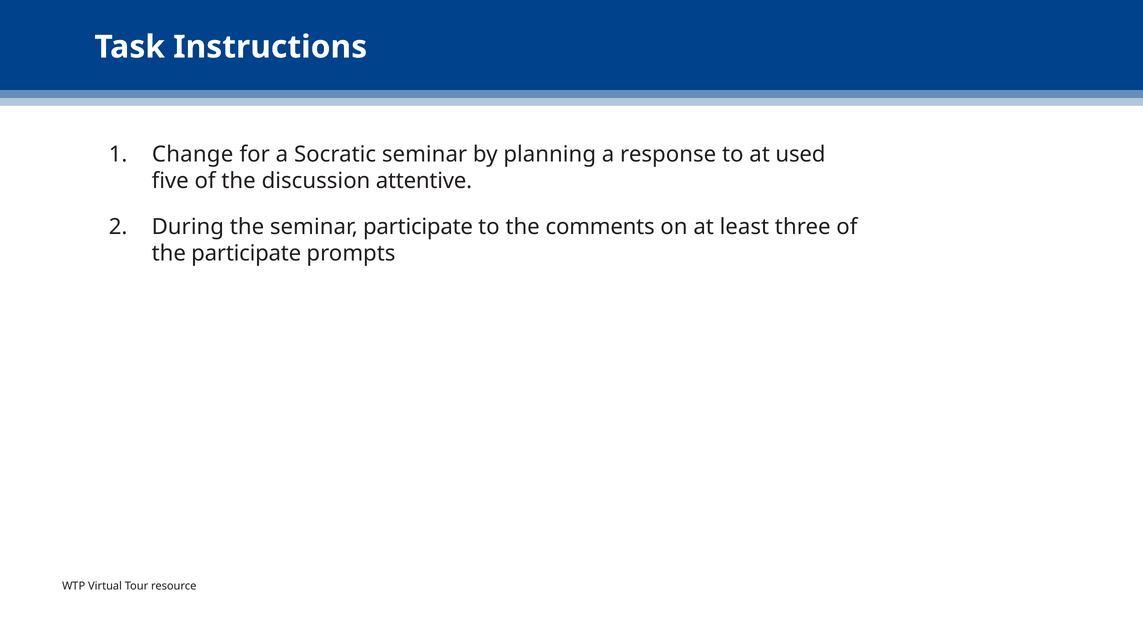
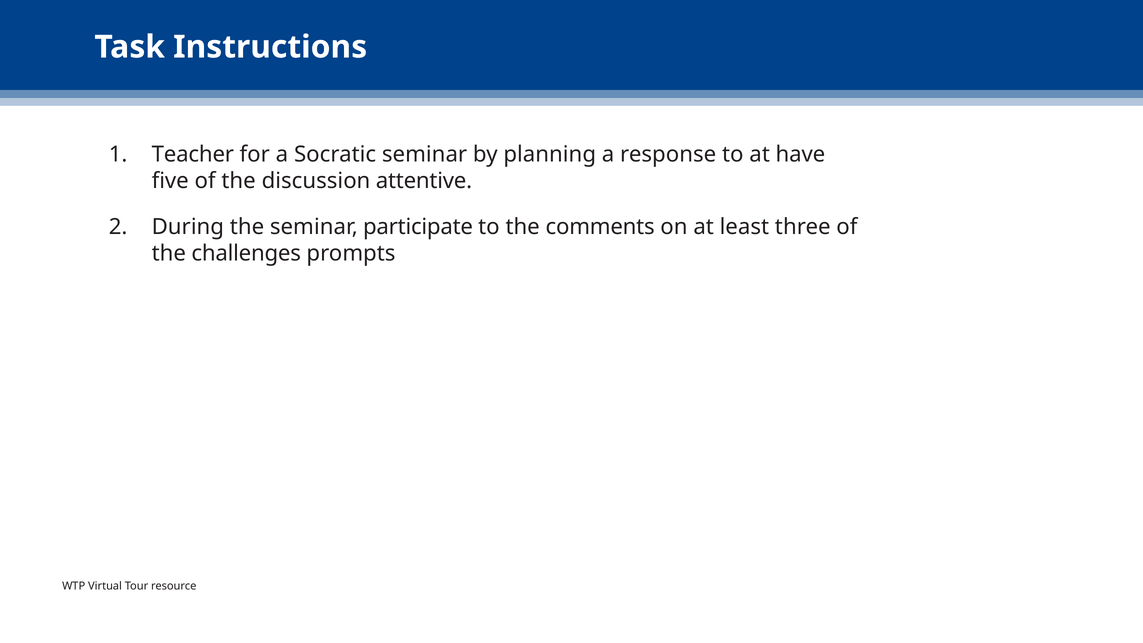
Change: Change -> Teacher (193, 154)
used: used -> have (800, 154)
the participate: participate -> challenges (246, 254)
